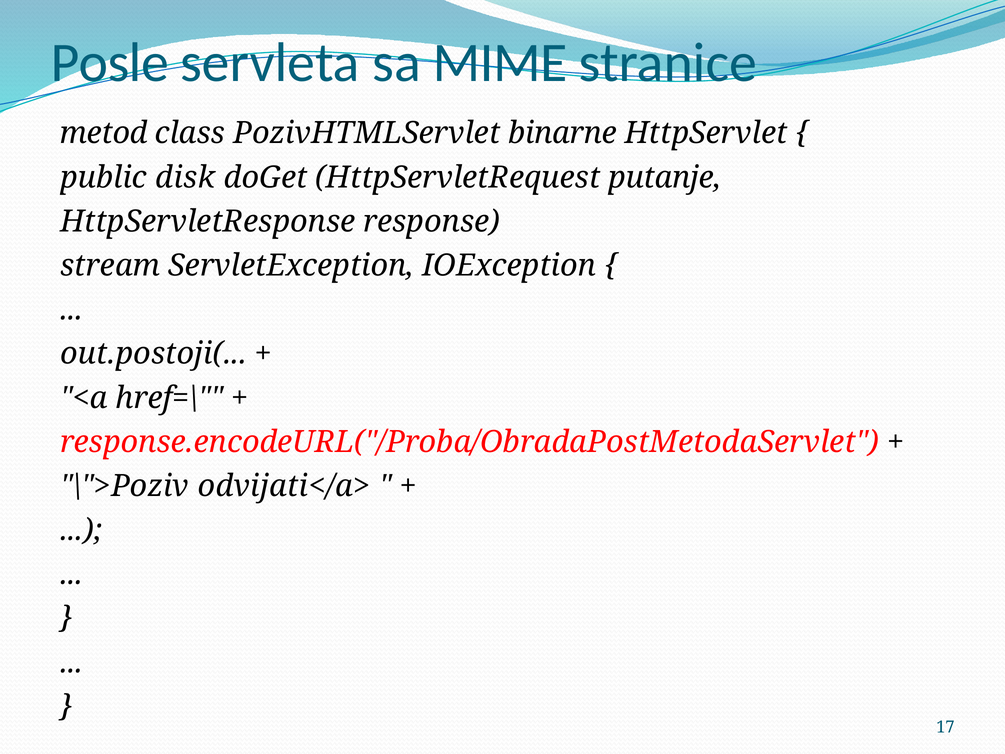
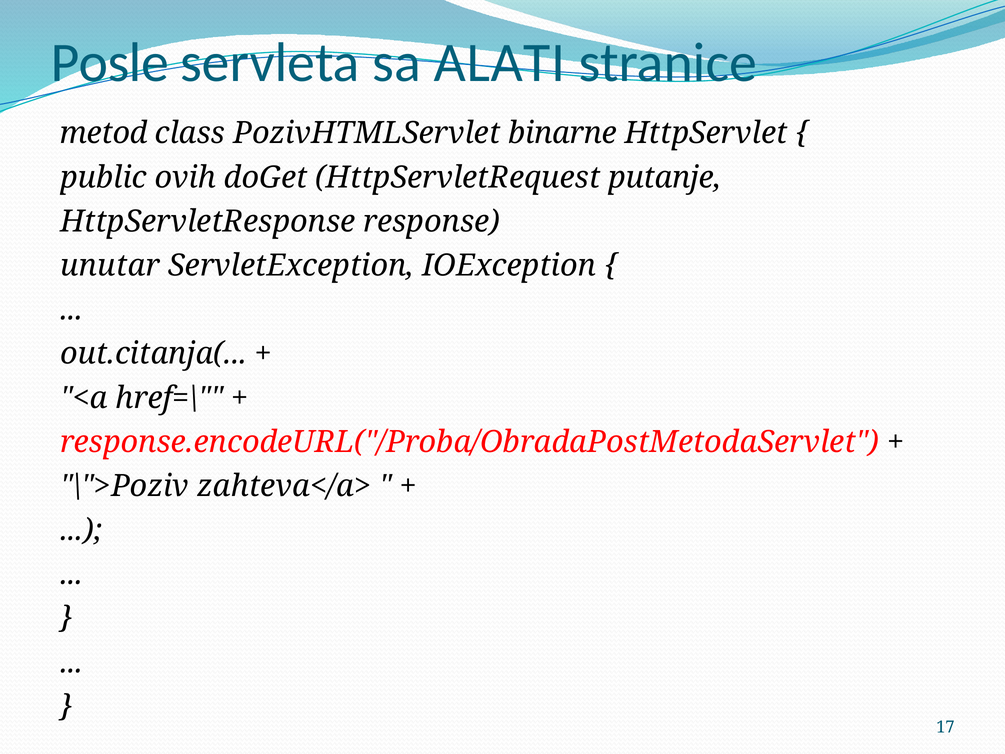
MIME: MIME -> ALATI (500, 63)
disk: disk -> ovih (186, 177)
stream: stream -> unutar (110, 266)
out.postoji(: out.postoji( -> out.citanja( (154, 354)
odvijati</a>: odvijati</a> -> zahteva</a> (284, 486)
